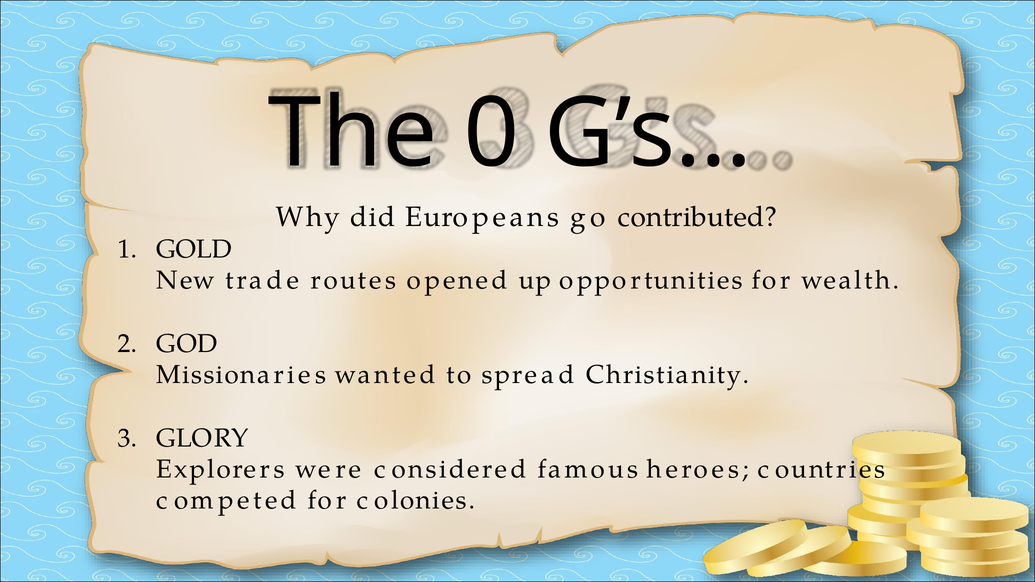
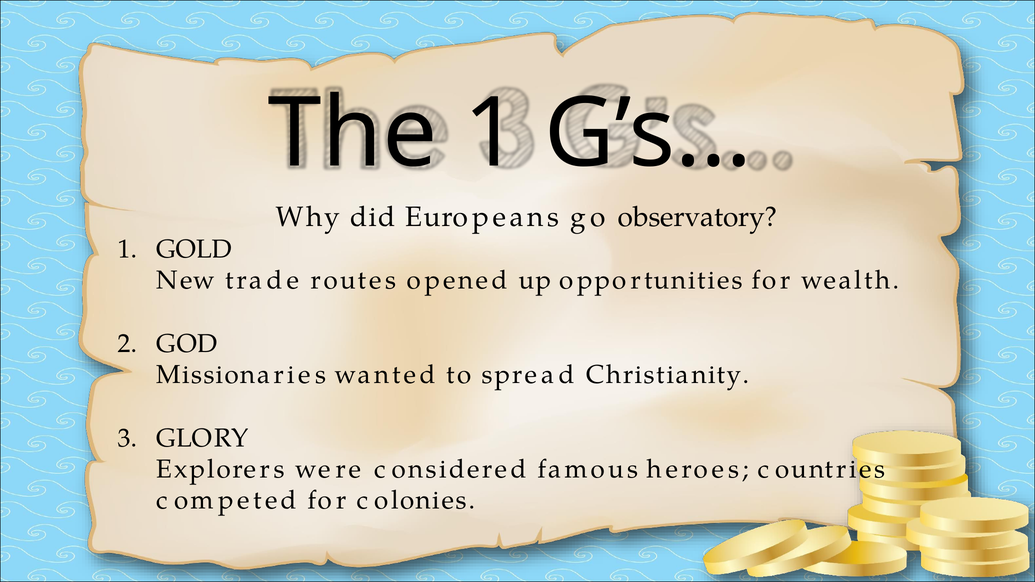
The 0: 0 -> 1 (491, 134)
contributed: contributed -> observatory (698, 217)
